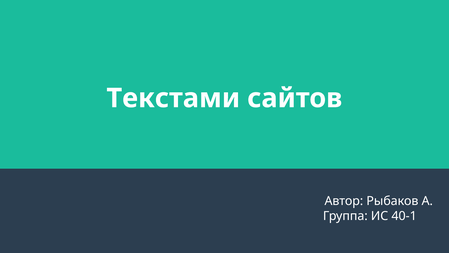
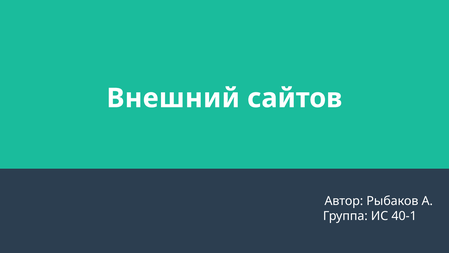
Текстами: Текстами -> Внешний (173, 98)
